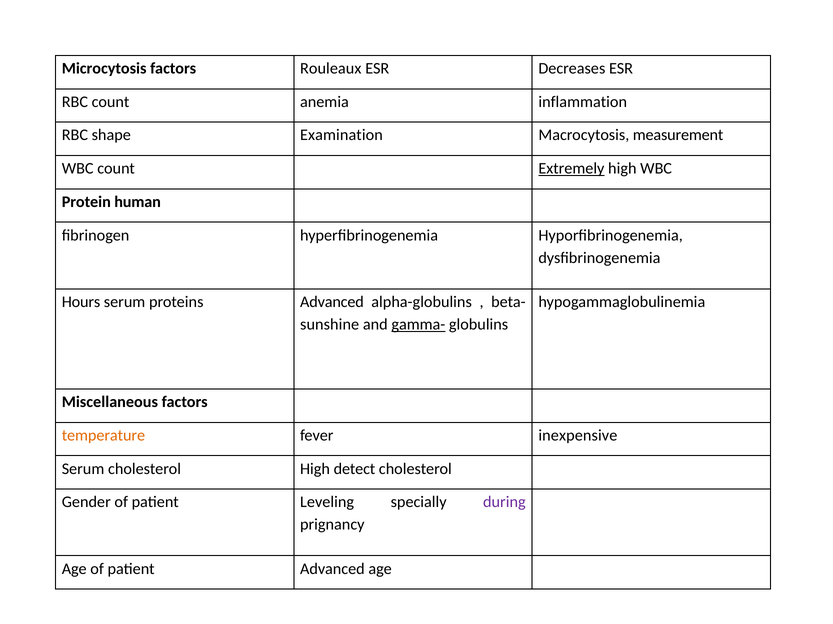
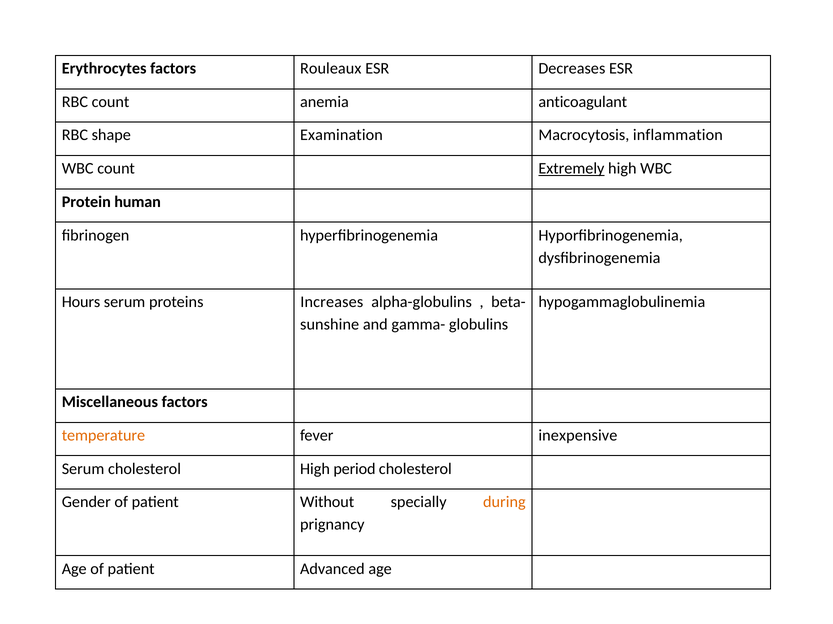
Microcytosis: Microcytosis -> Erythrocytes (104, 69)
inflammation: inflammation -> anticoagulant (583, 102)
measurement: measurement -> inflammation (678, 135)
proteins Advanced: Advanced -> Increases (332, 302)
gamma- underline: present -> none (418, 325)
detect: detect -> period (354, 469)
Leveling: Leveling -> Without (327, 503)
during colour: purple -> orange (504, 503)
